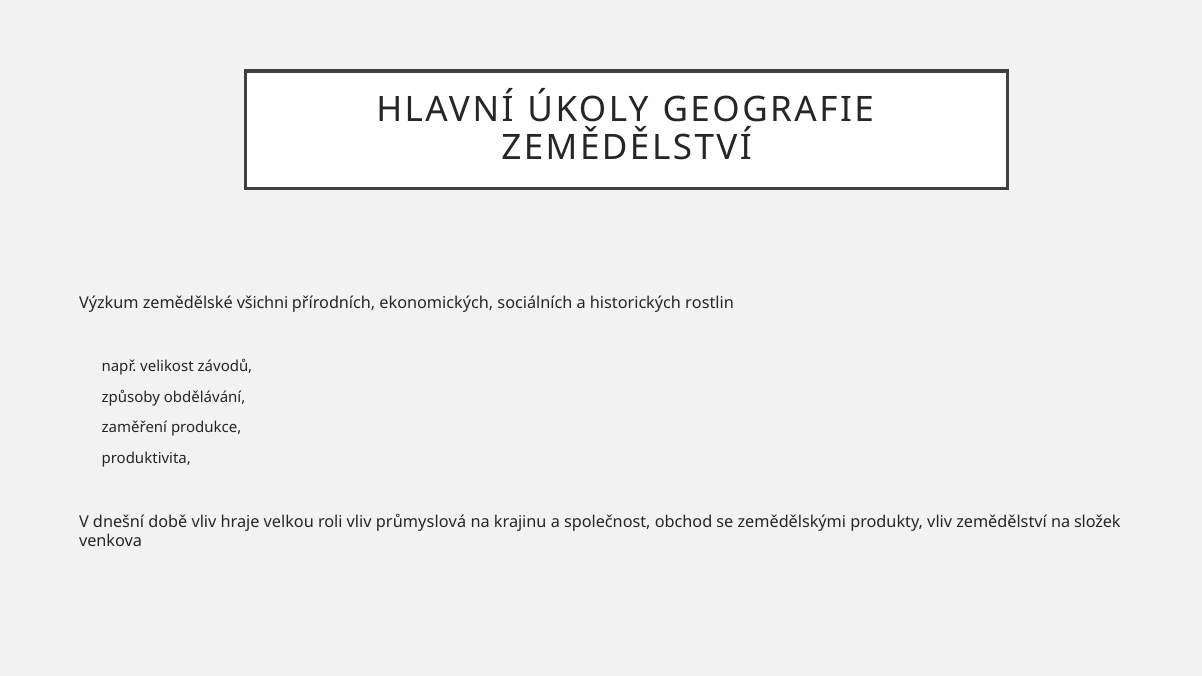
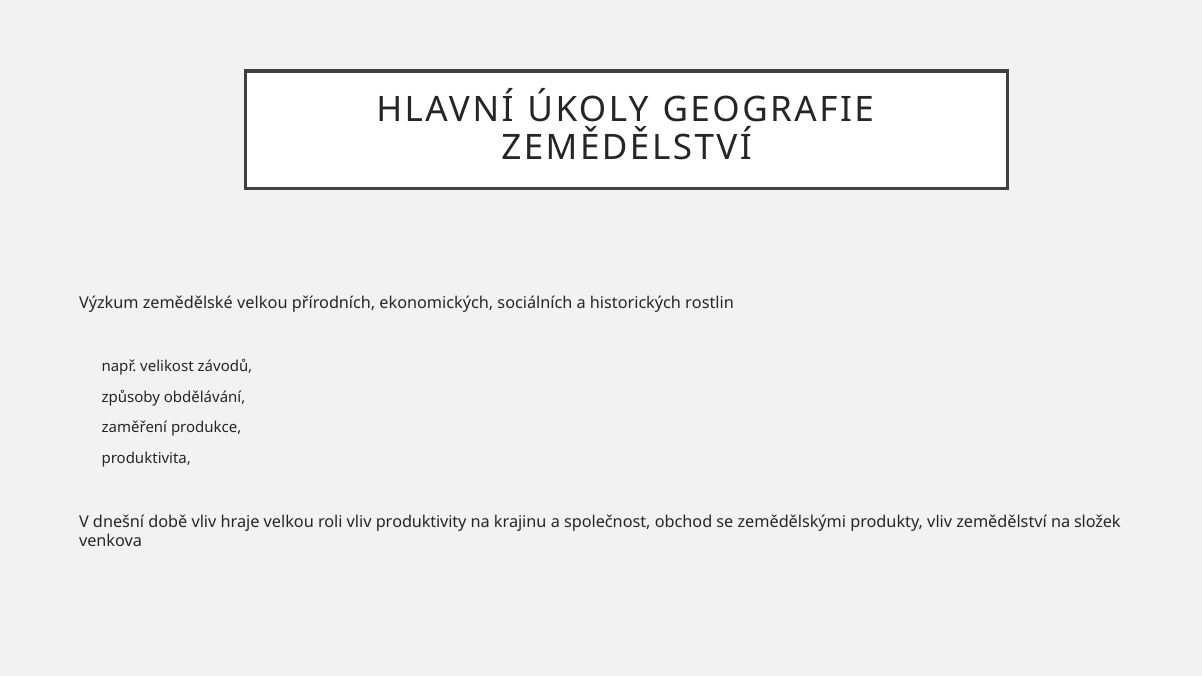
zemědělské všichni: všichni -> velkou (262, 303)
průmyslová: průmyslová -> produktivity (421, 522)
